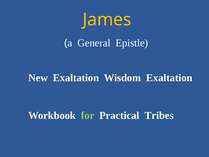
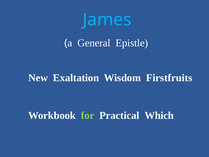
James colour: yellow -> light blue (107, 20)
Wisdom Exaltation: Exaltation -> Firstfruits (169, 78)
Tribes: Tribes -> Which (159, 115)
